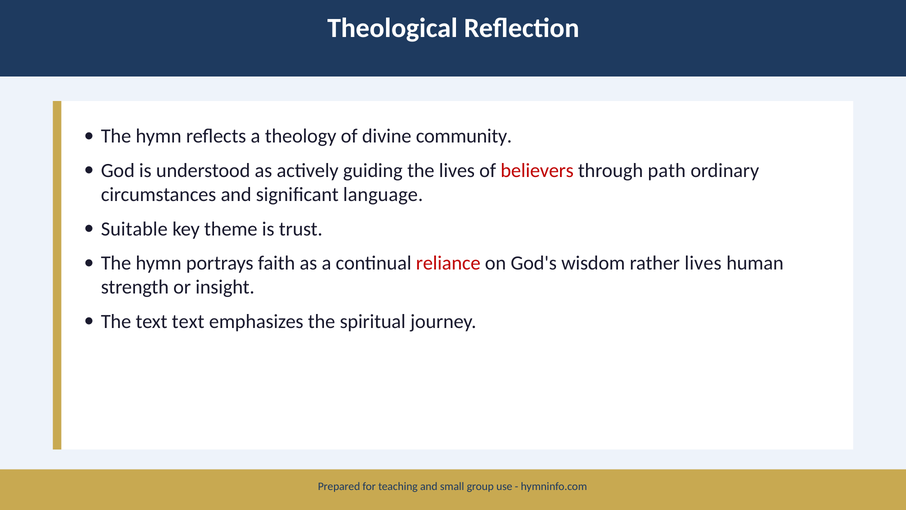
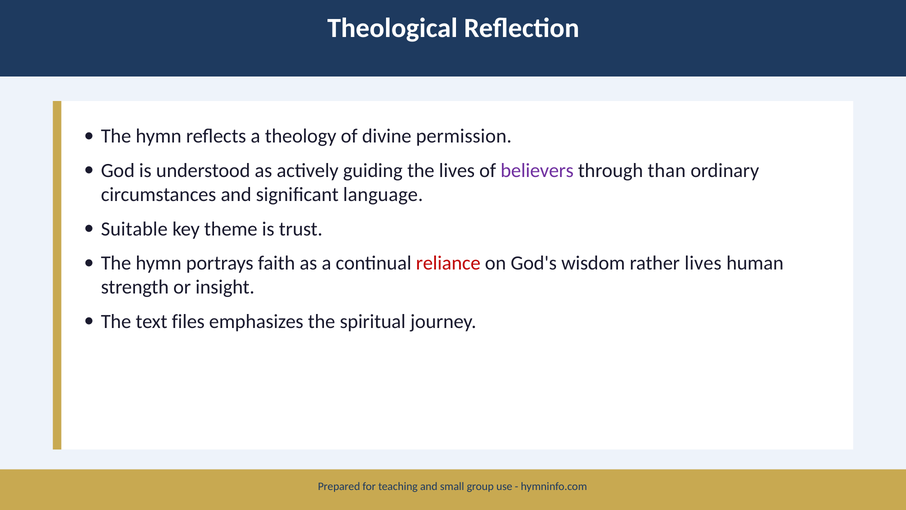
community: community -> permission (464, 136)
believers colour: red -> purple (537, 170)
path: path -> than (667, 170)
text text: text -> files (188, 321)
